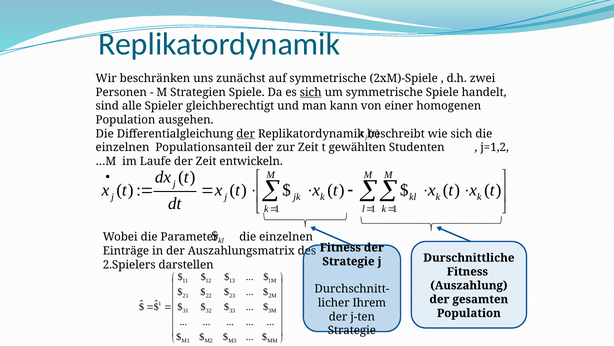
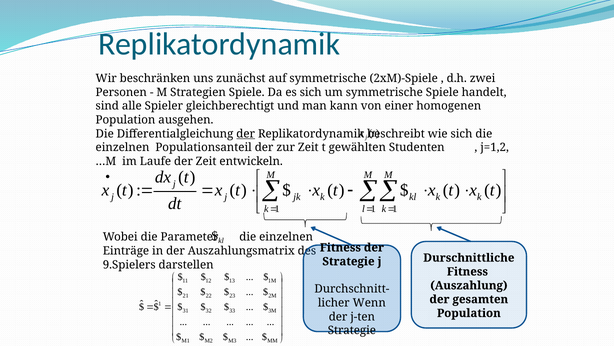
sich underline: present -> none (311, 92)
2.Spielers: 2.Spielers -> 9.Spielers (129, 264)
Ihrem: Ihrem -> Wenn (369, 303)
